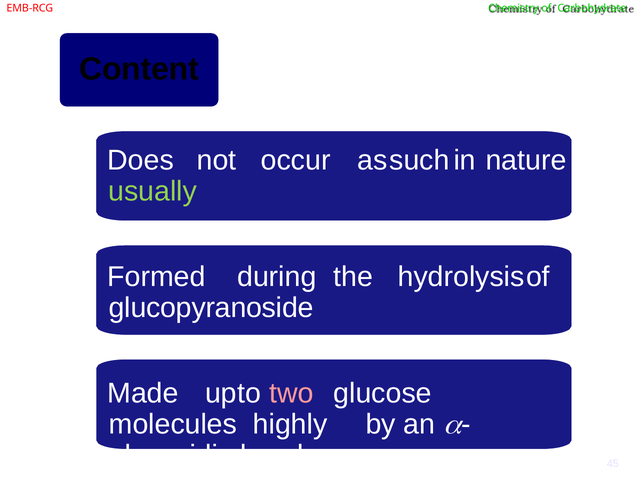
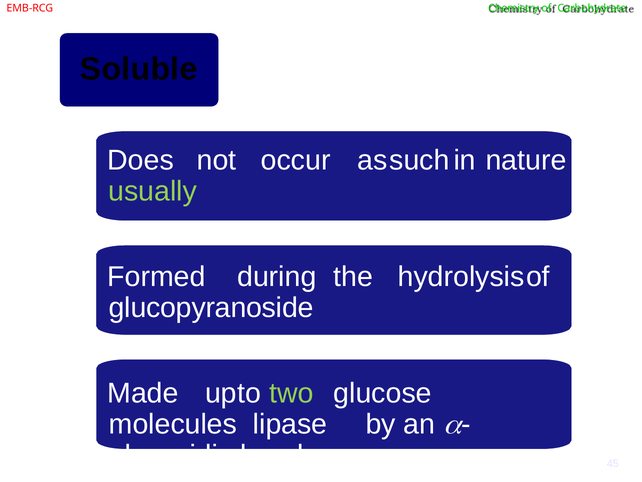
Content: Content -> Soluble (139, 69)
two colour: pink -> light green (291, 393)
highly: highly -> lipase (290, 424)
